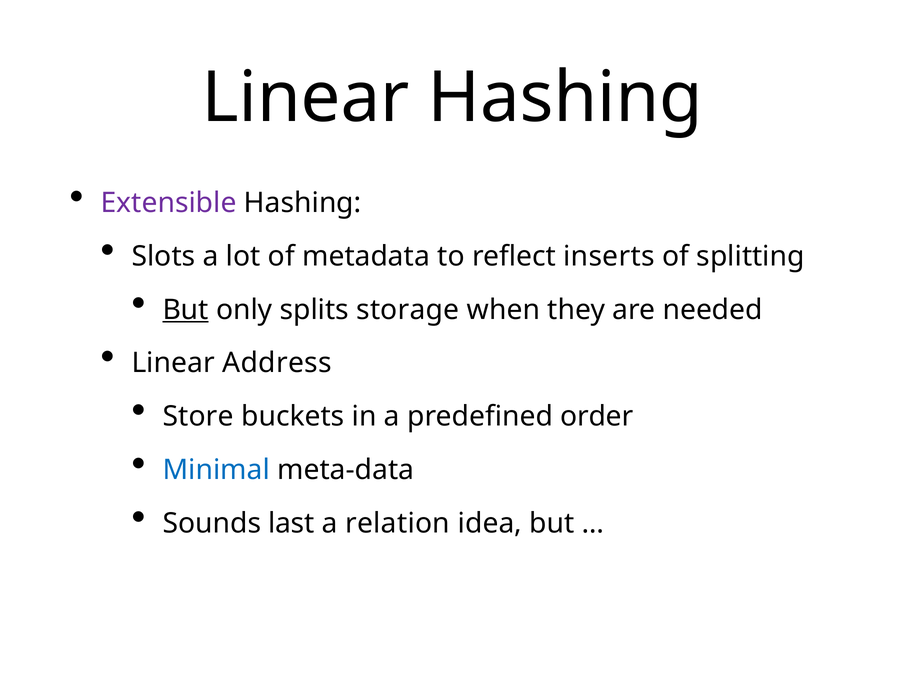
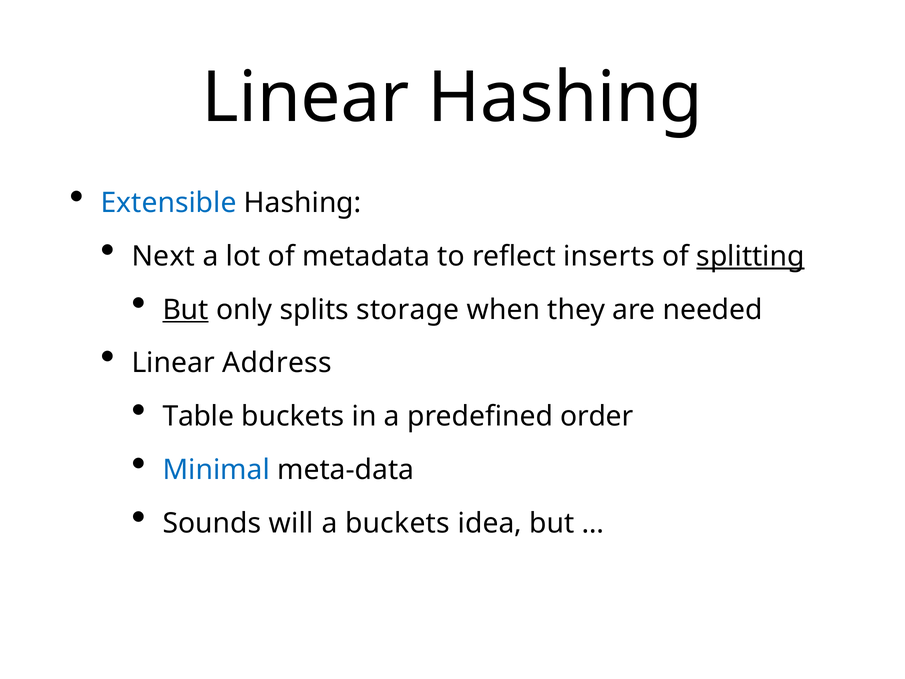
Extensible colour: purple -> blue (169, 203)
Slots: Slots -> Next (163, 256)
splitting underline: none -> present (751, 256)
Store: Store -> Table (198, 416)
last: last -> will (291, 523)
a relation: relation -> buckets (398, 523)
